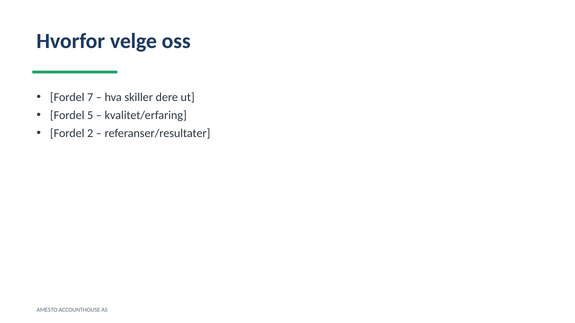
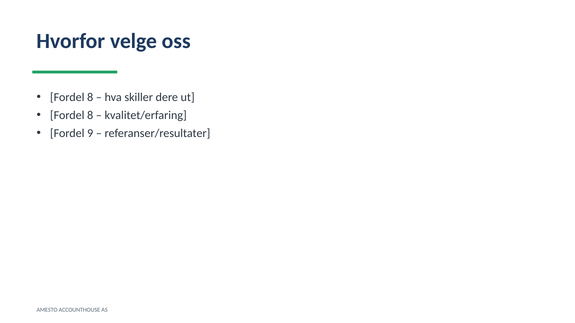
7: 7 -> 8 (90, 97)
5: 5 -> 8 (90, 115)
2: 2 -> 9 (90, 133)
